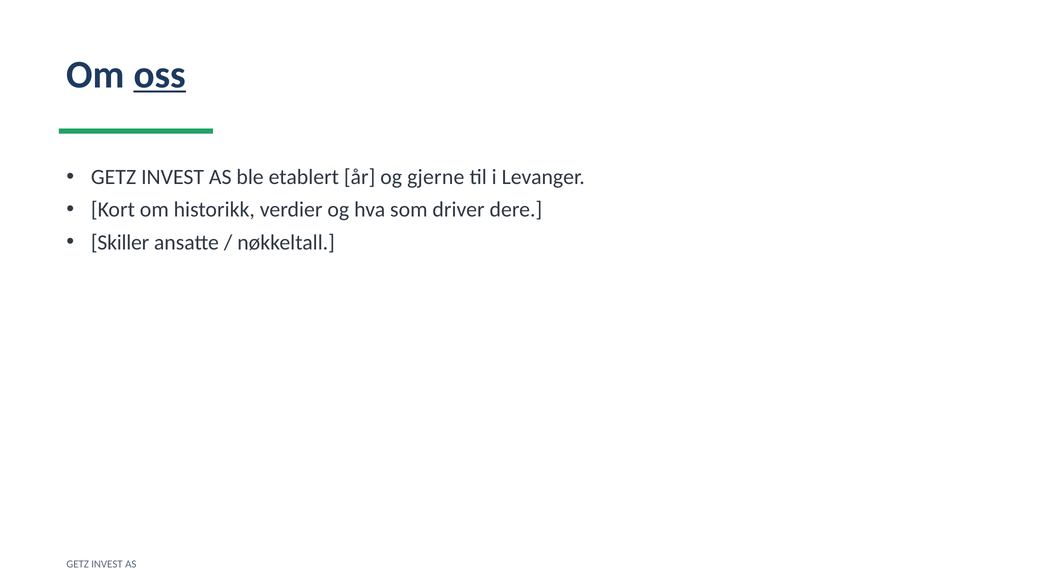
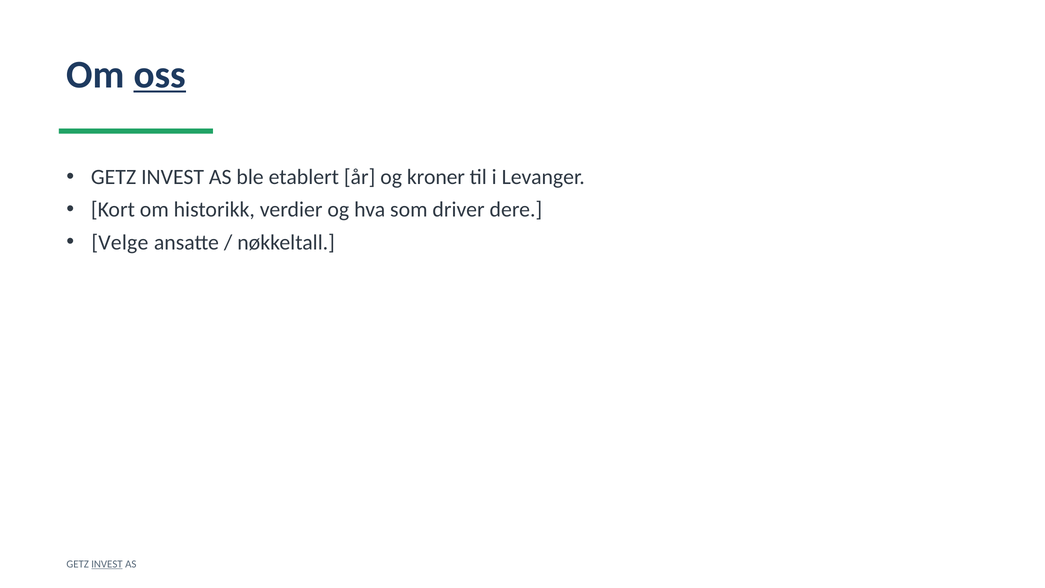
gjerne: gjerne -> kroner (436, 177)
Skiller: Skiller -> Velge (120, 242)
INVEST underline: none -> present (107, 564)
